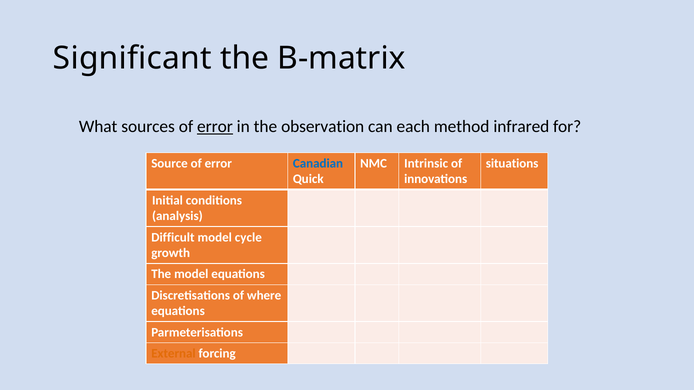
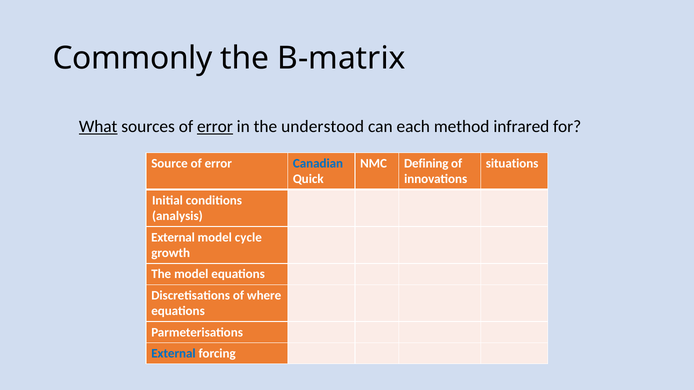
Significant: Significant -> Commonly (133, 58)
What underline: none -> present (98, 127)
observation: observation -> understood (323, 127)
Intrinsic: Intrinsic -> Defining (426, 163)
Difficult: Difficult -> External (173, 237)
External colour: orange -> blue (173, 354)
